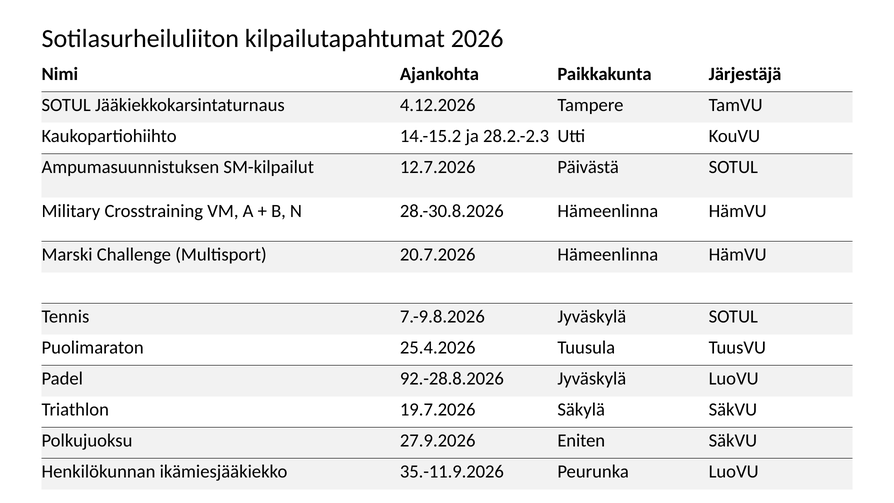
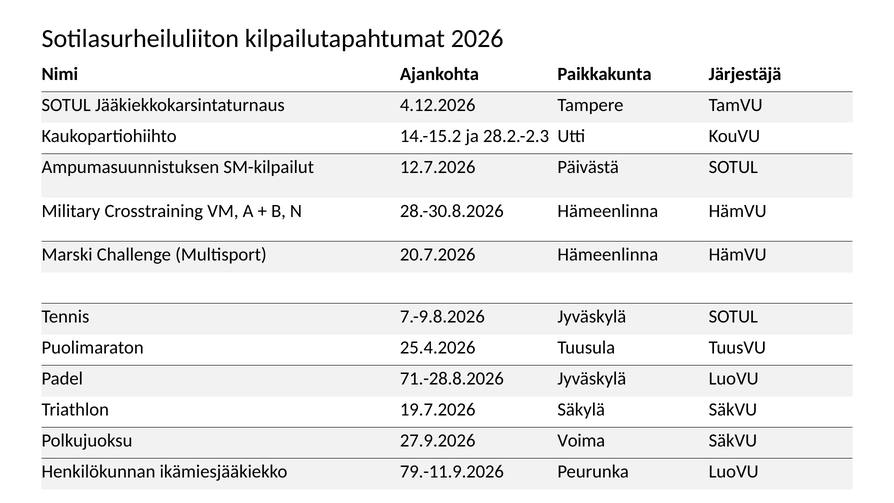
92.-28.8.2026: 92.-28.8.2026 -> 71.-28.8.2026 (452, 379)
Eniten: Eniten -> Voima (581, 441)
35.-11.9.2026: 35.-11.9.2026 -> 79.-11.9.2026 (452, 472)
